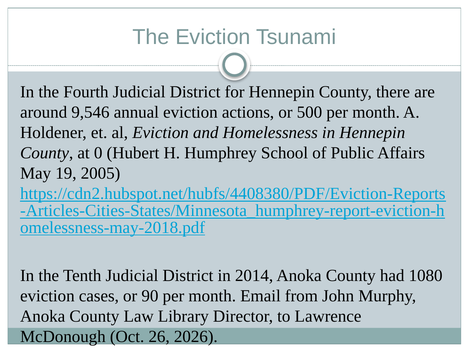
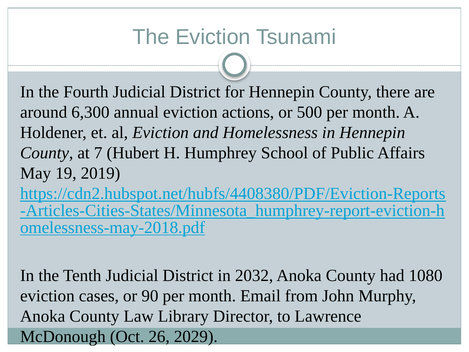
9,546: 9,546 -> 6,300 (90, 112)
0: 0 -> 7 (98, 153)
2005: 2005 -> 2019 (101, 173)
2014: 2014 -> 2032 (254, 275)
2026: 2026 -> 2029 (196, 336)
